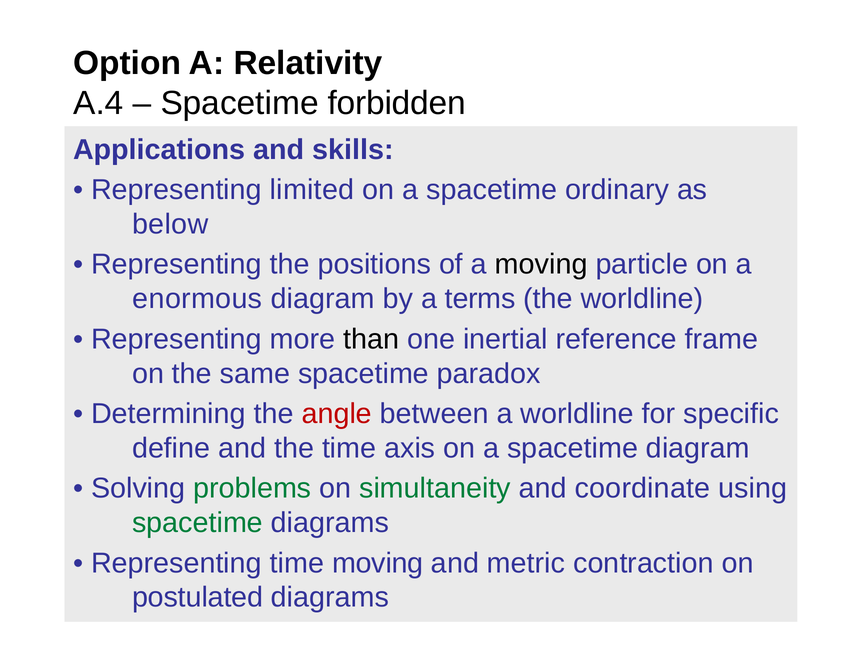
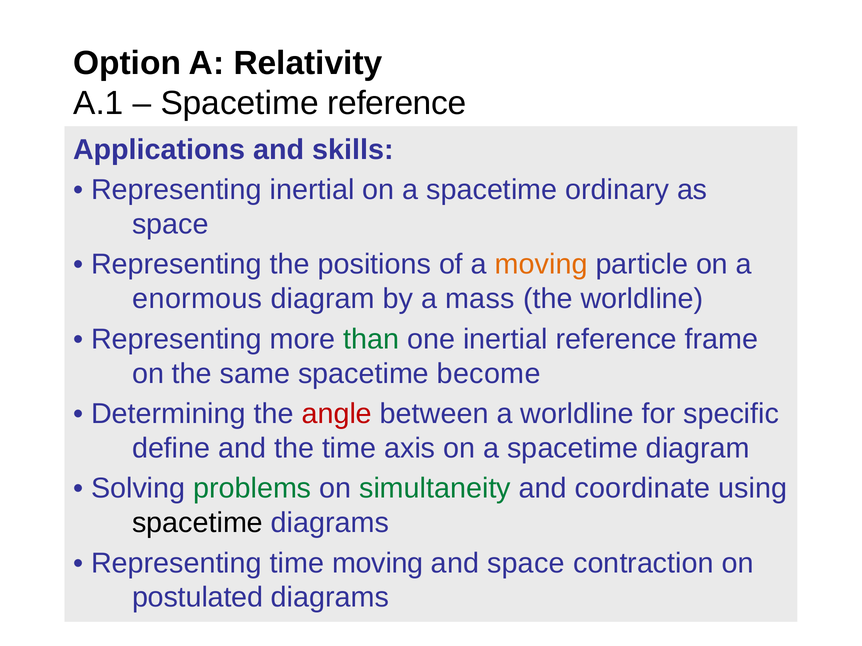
A.4: A.4 -> A.1 (98, 103)
Spacetime forbidden: forbidden -> reference (397, 103)
Representing limited: limited -> inertial (312, 190)
below: below -> space (170, 224)
moving colour: black -> orange (541, 265)
terms: terms -> mass (480, 299)
than colour: black -> green (371, 339)
paradox: paradox -> become (489, 374)
spacetime colour: green -> black (198, 523)
and metric: metric -> space (526, 563)
